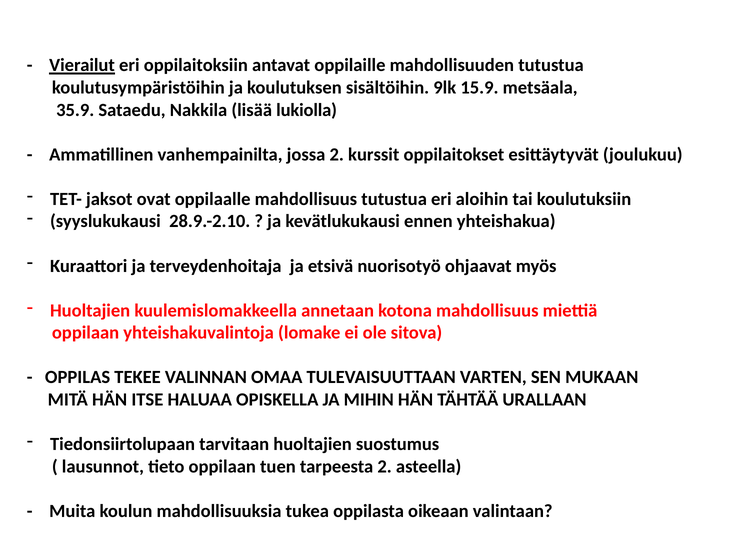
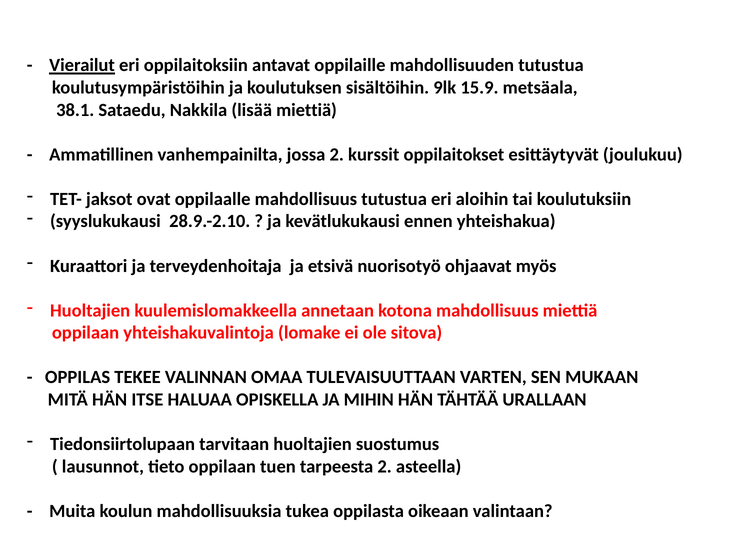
35.9: 35.9 -> 38.1 (75, 110)
lisää lukiolla: lukiolla -> miettiä (307, 110)
